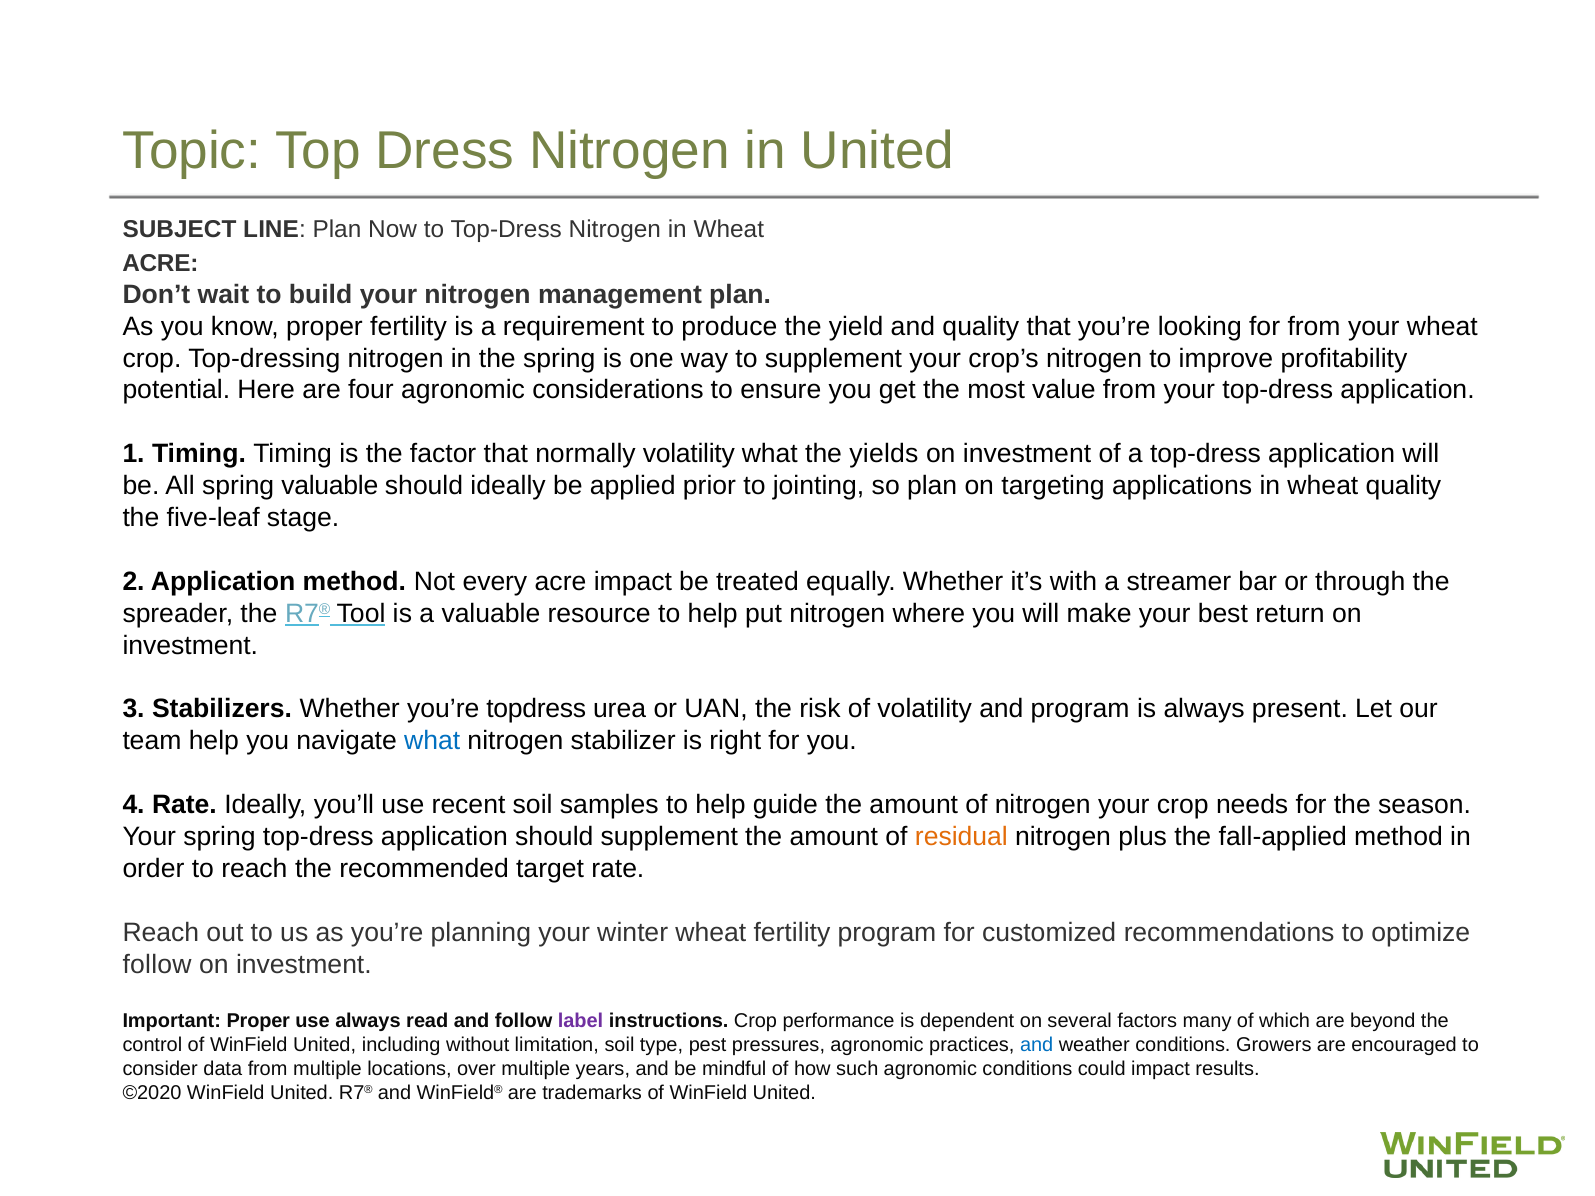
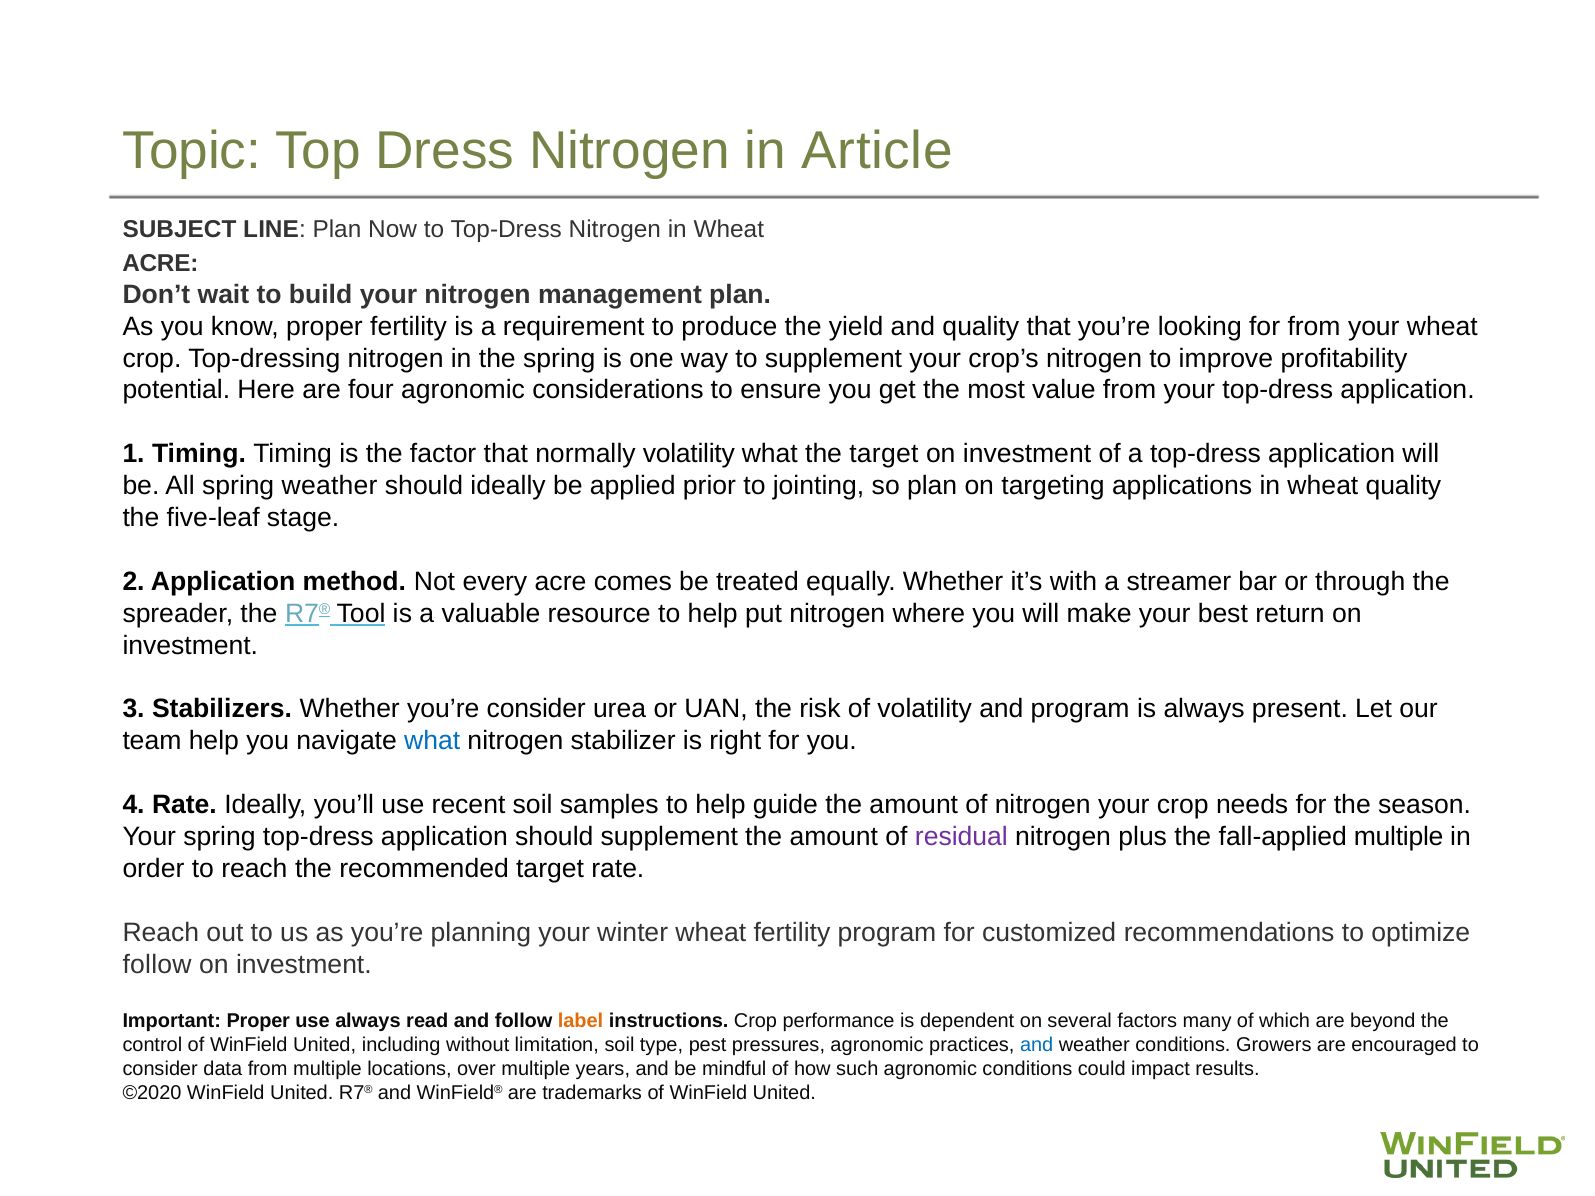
in United: United -> Article (877, 151)
the yields: yields -> target (884, 454)
spring valuable: valuable -> weather (330, 486)
acre impact: impact -> comes (633, 582)
you’re topdress: topdress -> consider (536, 709)
residual colour: orange -> purple (961, 837)
fall-applied method: method -> multiple (1399, 837)
label colour: purple -> orange (581, 1021)
